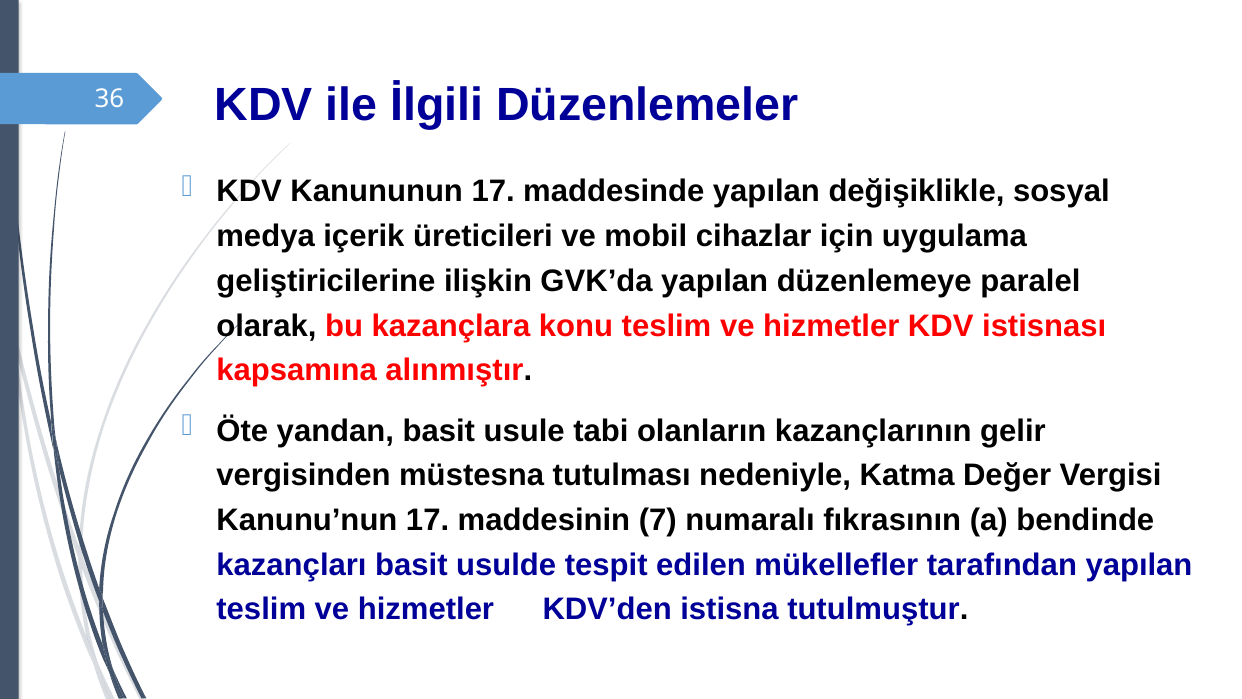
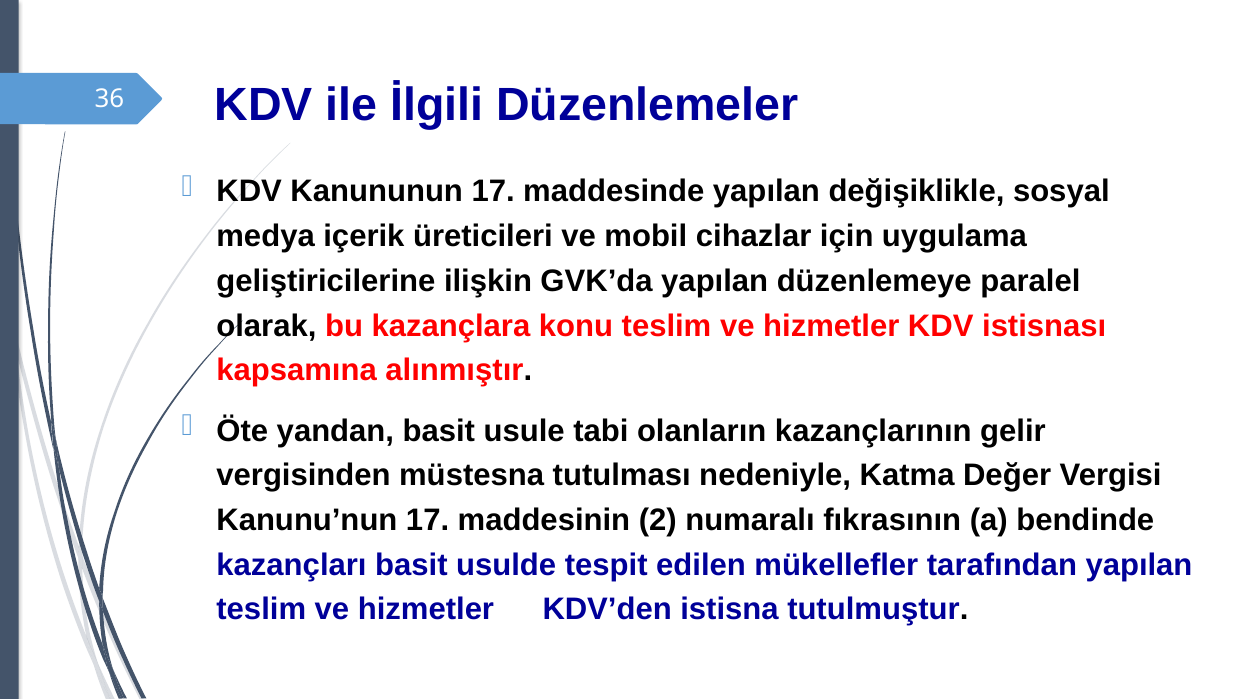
7: 7 -> 2 (658, 520)
